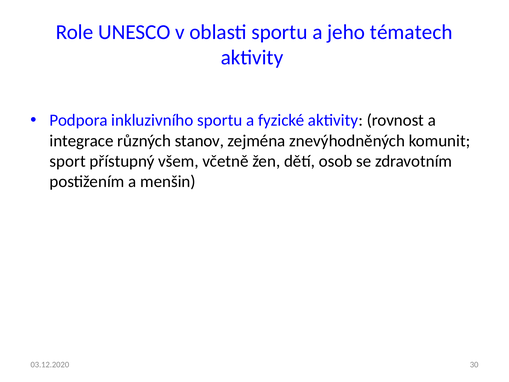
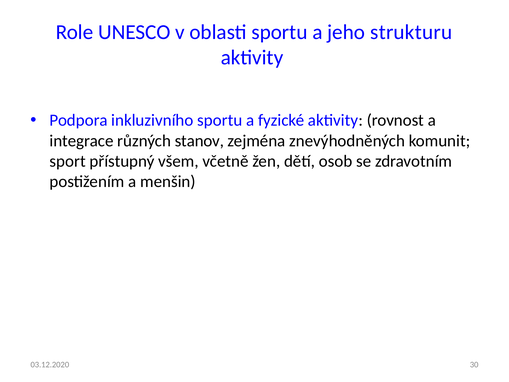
tématech: tématech -> strukturu (411, 32)
